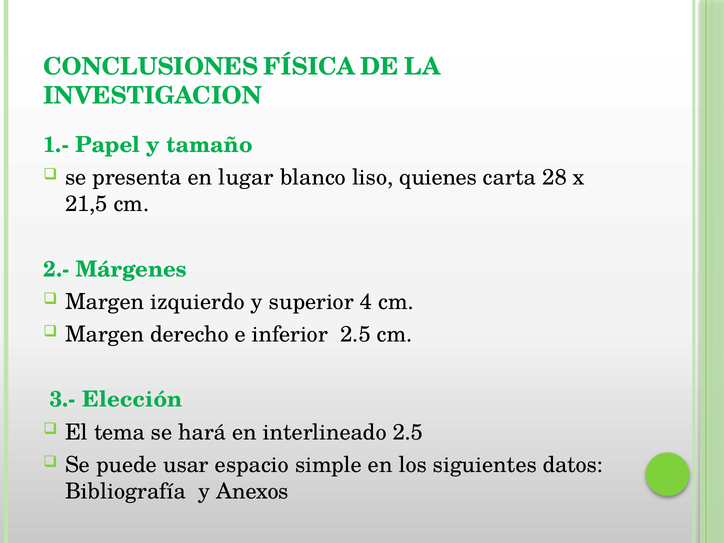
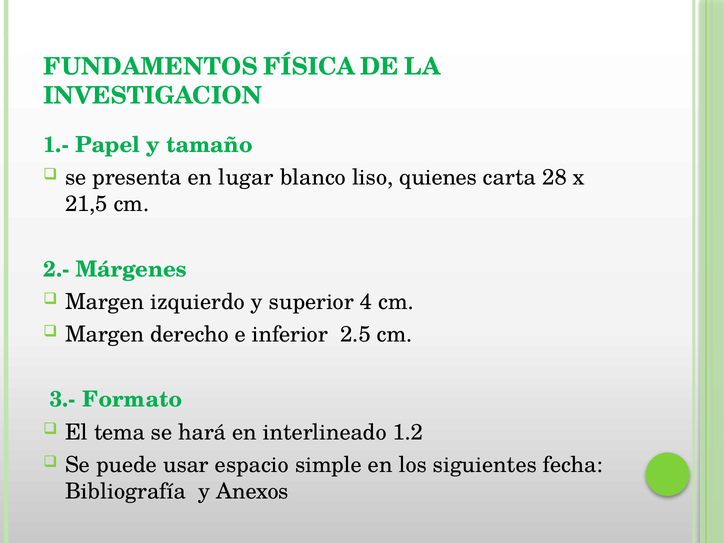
CONCLUSIONES: CONCLUSIONES -> FUNDAMENTOS (151, 67)
Elección: Elección -> Formato (132, 400)
interlineado 2.5: 2.5 -> 1.2 (408, 432)
datos: datos -> fecha (573, 465)
